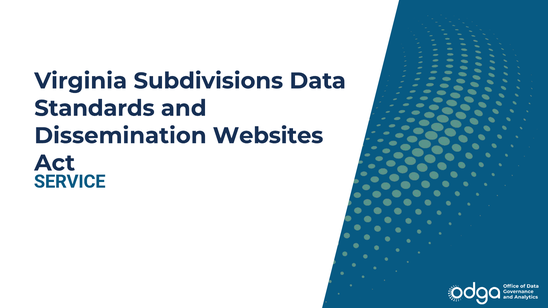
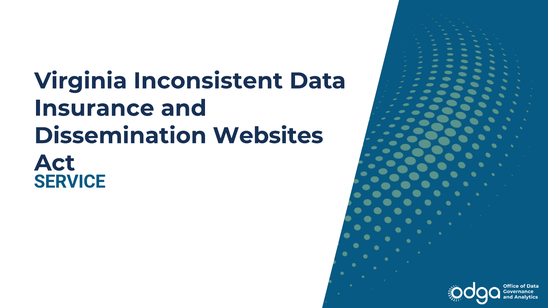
Subdivisions: Subdivisions -> Inconsistent (208, 81)
Standards: Standards -> Insurance (94, 108)
